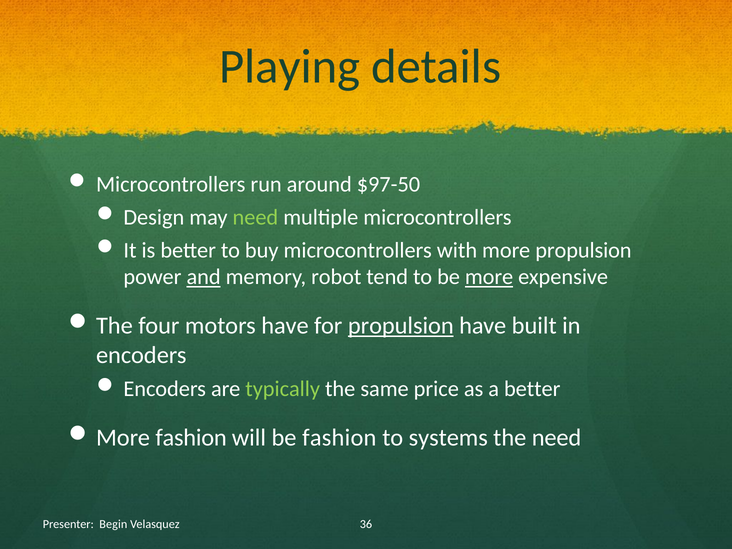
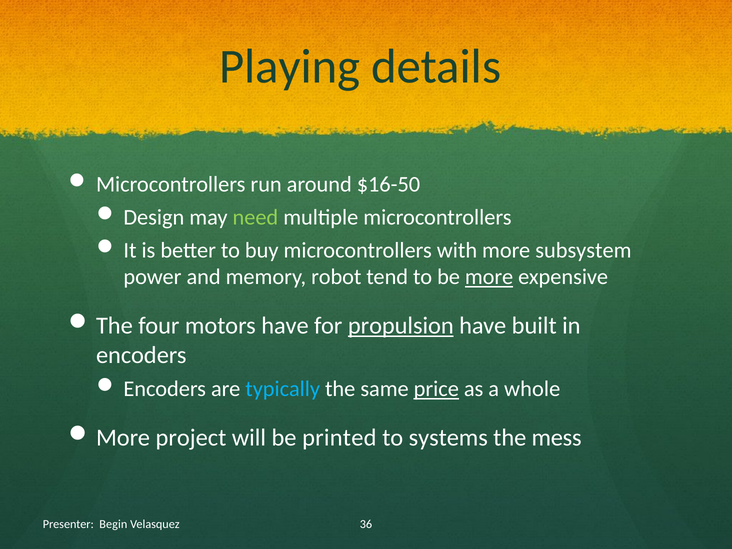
$97-50: $97-50 -> $16-50 (388, 184)
more propulsion: propulsion -> subsystem (583, 250)
and underline: present -> none (204, 277)
typically colour: light green -> light blue (283, 389)
price underline: none -> present (436, 389)
a better: better -> whole (532, 389)
More fashion: fashion -> project (191, 438)
be fashion: fashion -> printed (339, 438)
the need: need -> mess (557, 438)
